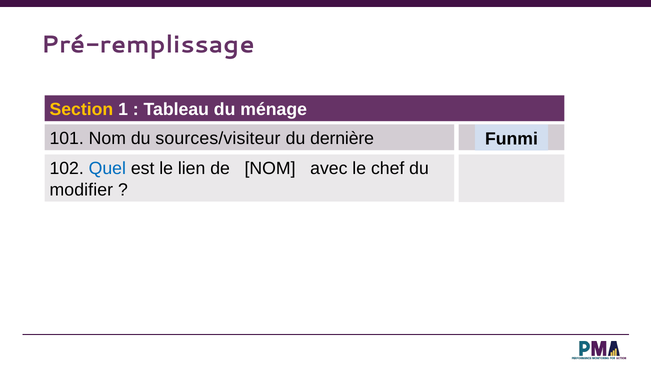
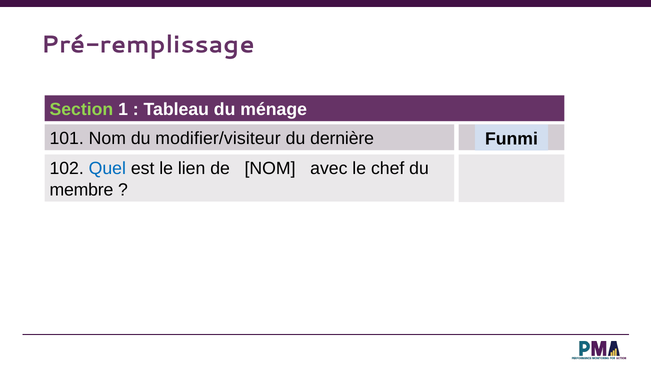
Section colour: yellow -> light green (81, 110)
sources/visiteur: sources/visiteur -> modifier/visiteur (218, 139)
modifier: modifier -> membre (81, 190)
